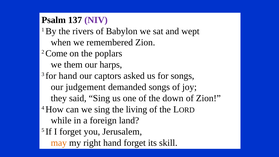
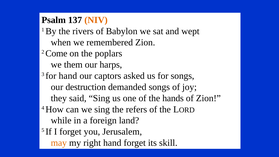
NIV colour: purple -> orange (96, 20)
judgement: judgement -> destruction (86, 87)
down: down -> hands (173, 98)
living: living -> refers (136, 109)
